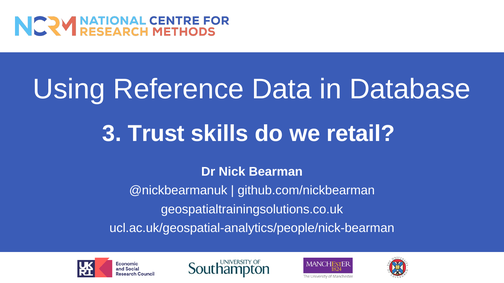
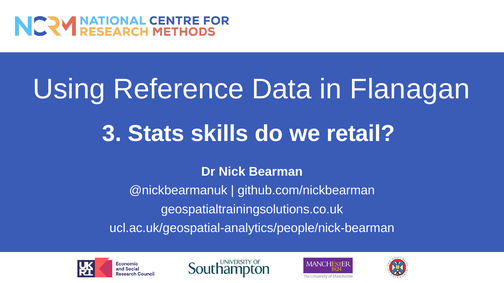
Database: Database -> Flanagan (410, 89)
Trust: Trust -> Stats (156, 134)
